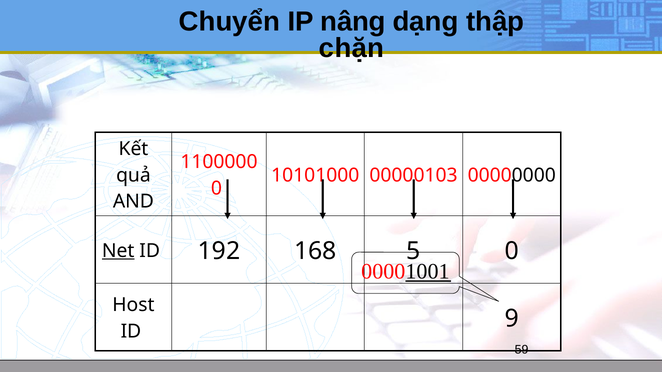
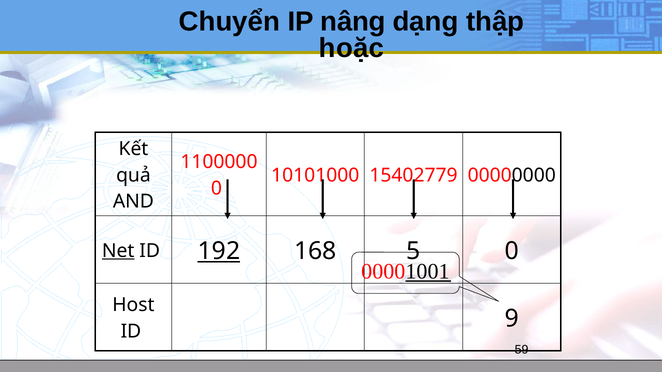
chặn: chặn -> hoặc (352, 48)
00000103: 00000103 -> 15402779 (414, 175)
192 underline: none -> present (219, 251)
